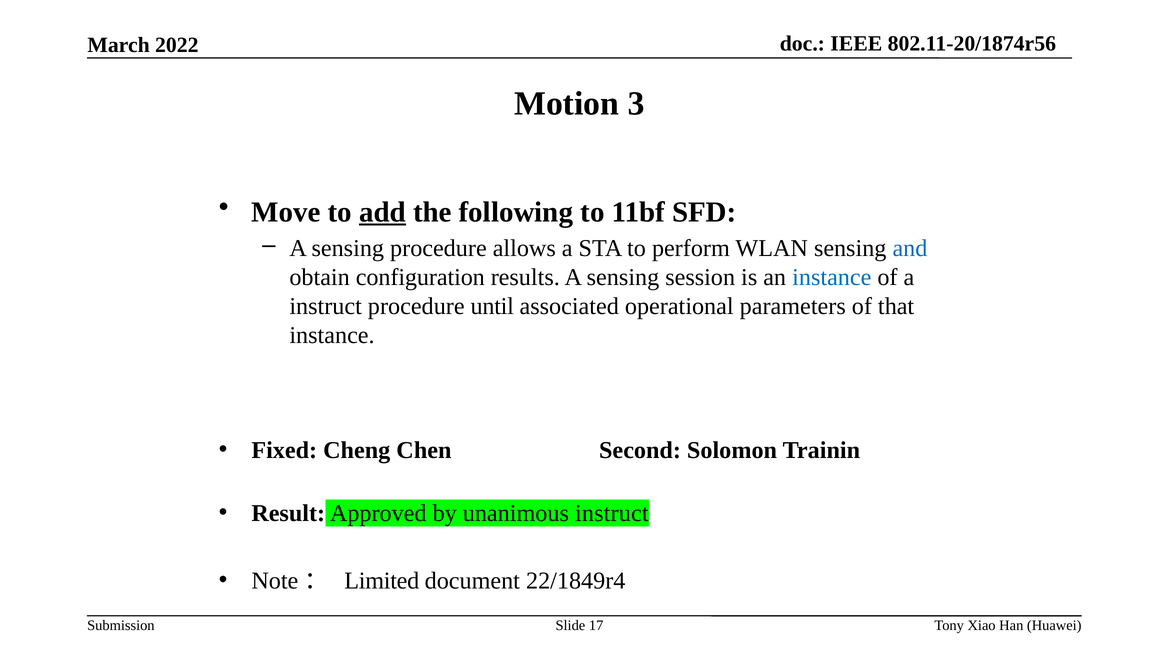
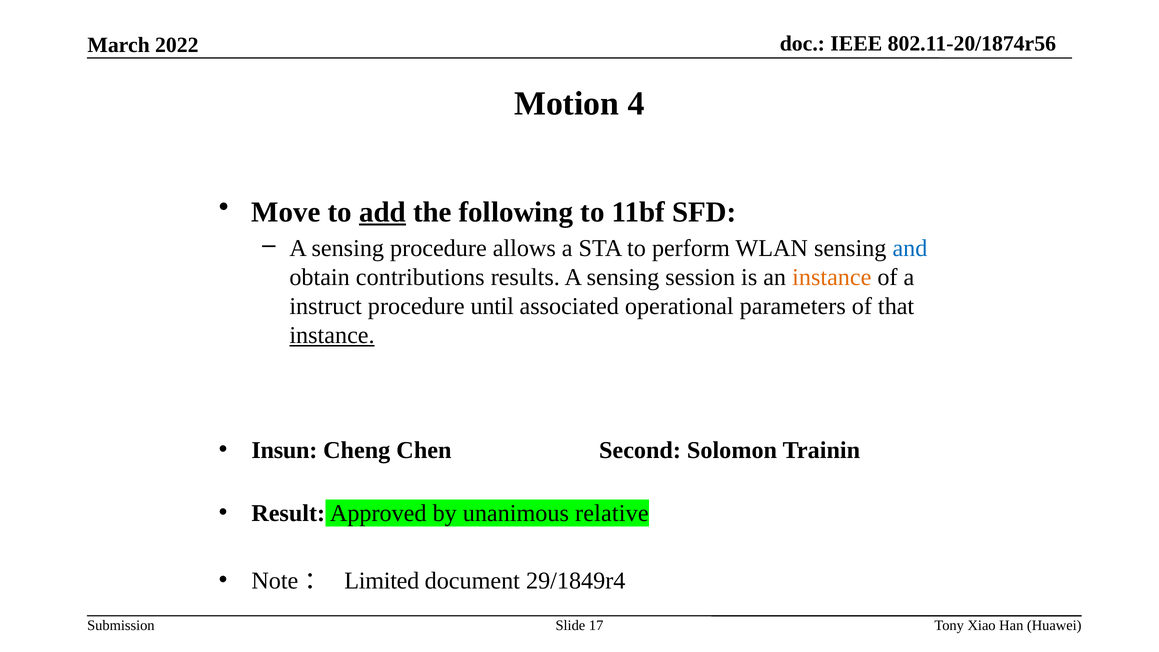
3: 3 -> 4 (636, 104)
configuration: configuration -> contributions (420, 277)
instance colour: blue -> orange (832, 277)
instance underline: none -> present (332, 335)
Fixed: Fixed -> Insun (284, 450)
unanimous instruct: instruct -> relative (612, 513)
22/1849r4: 22/1849r4 -> 29/1849r4 (576, 581)
